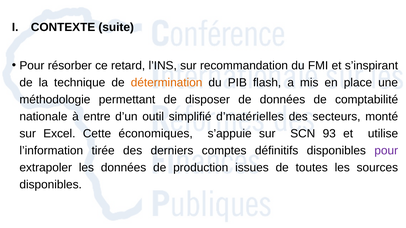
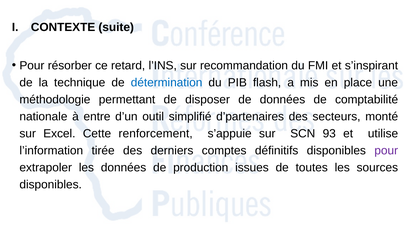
détermination colour: orange -> blue (167, 83)
d’matérielles: d’matérielles -> d’partenaires (250, 117)
économiques: économiques -> renforcement (156, 134)
